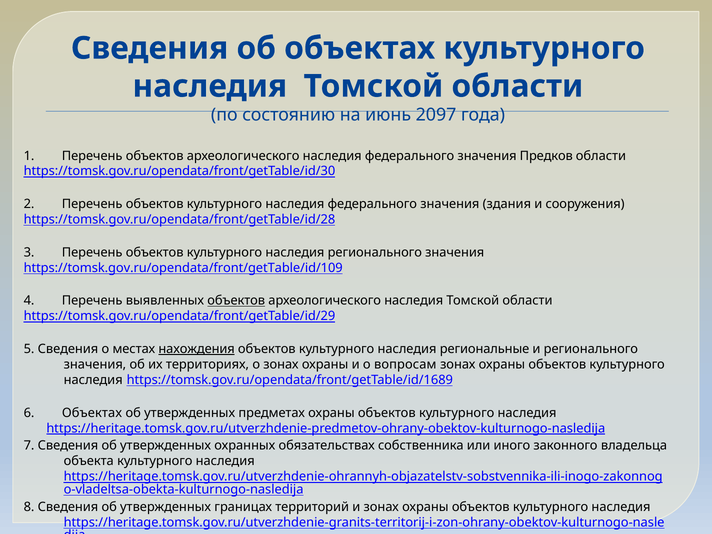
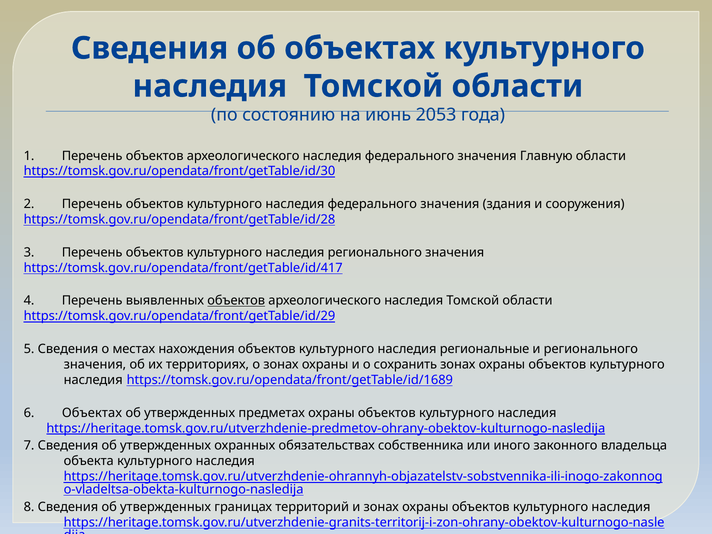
2097: 2097 -> 2053 (436, 115)
Предков: Предков -> Главную (546, 156)
https://tomsk.gov.ru/opendata/front/getTable/id/109: https://tomsk.gov.ru/opendata/front/getTable/id/109 -> https://tomsk.gov.ru/opendata/front/getTable/id/417 (183, 268)
нахождения underline: present -> none (197, 349)
вопросам: вопросам -> сохранить (405, 365)
